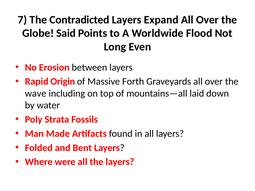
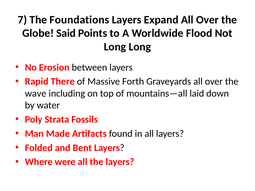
Contradicted: Contradicted -> Foundations (79, 20)
Long Even: Even -> Long (140, 47)
Origin: Origin -> There (63, 82)
